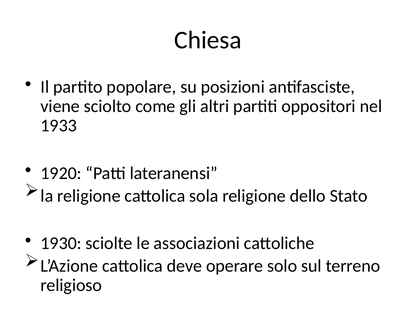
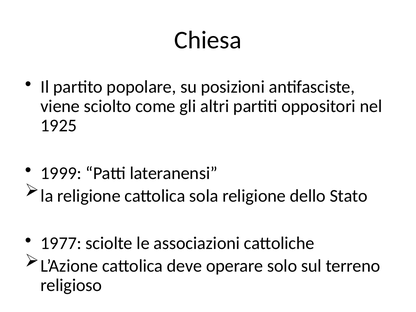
1933: 1933 -> 1925 (59, 126)
1920: 1920 -> 1999 (61, 173)
1930: 1930 -> 1977 (61, 243)
